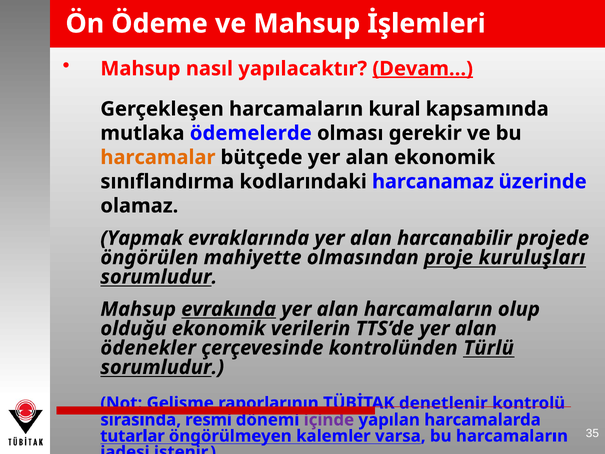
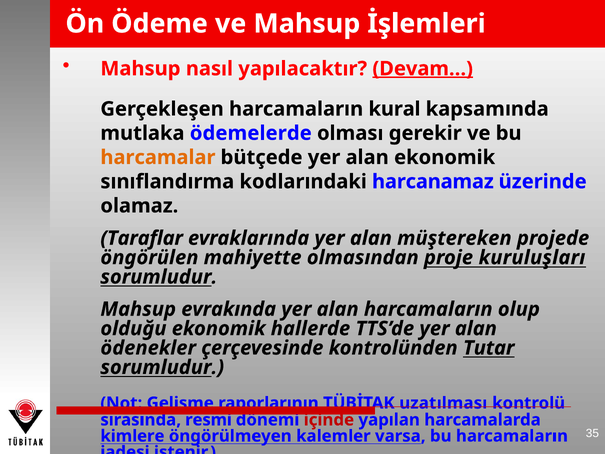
Yapmak: Yapmak -> Taraflar (142, 238)
harcanabilir: harcanabilir -> müştereken (454, 238)
evrakında underline: present -> none (229, 309)
verilerin: verilerin -> hallerde (310, 328)
Türlü: Türlü -> Tutar (489, 348)
denetlenir: denetlenir -> uzatılması (443, 403)
içinde colour: purple -> red (329, 420)
tutarlar: tutarlar -> kimlere (132, 436)
